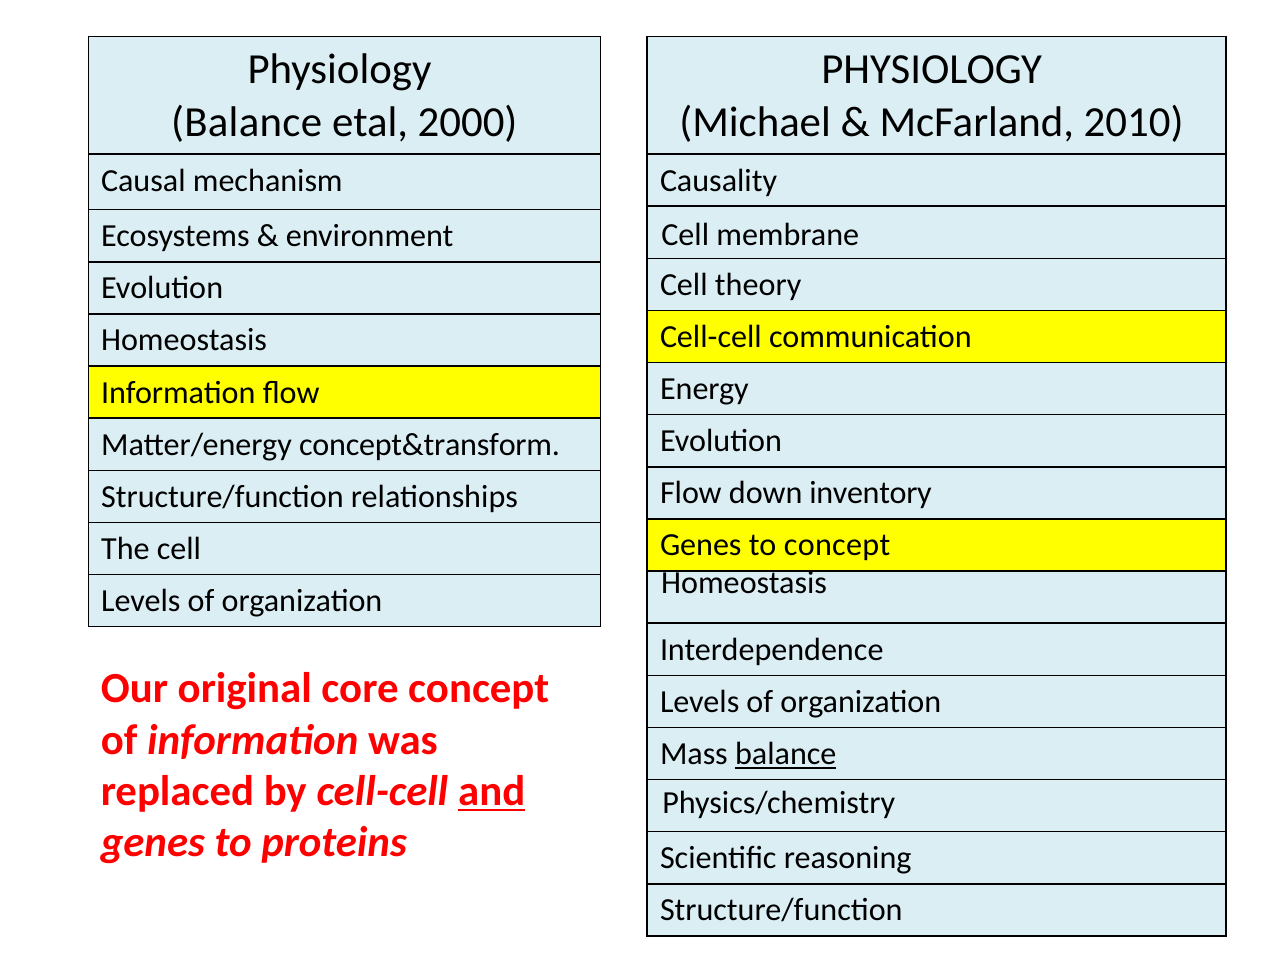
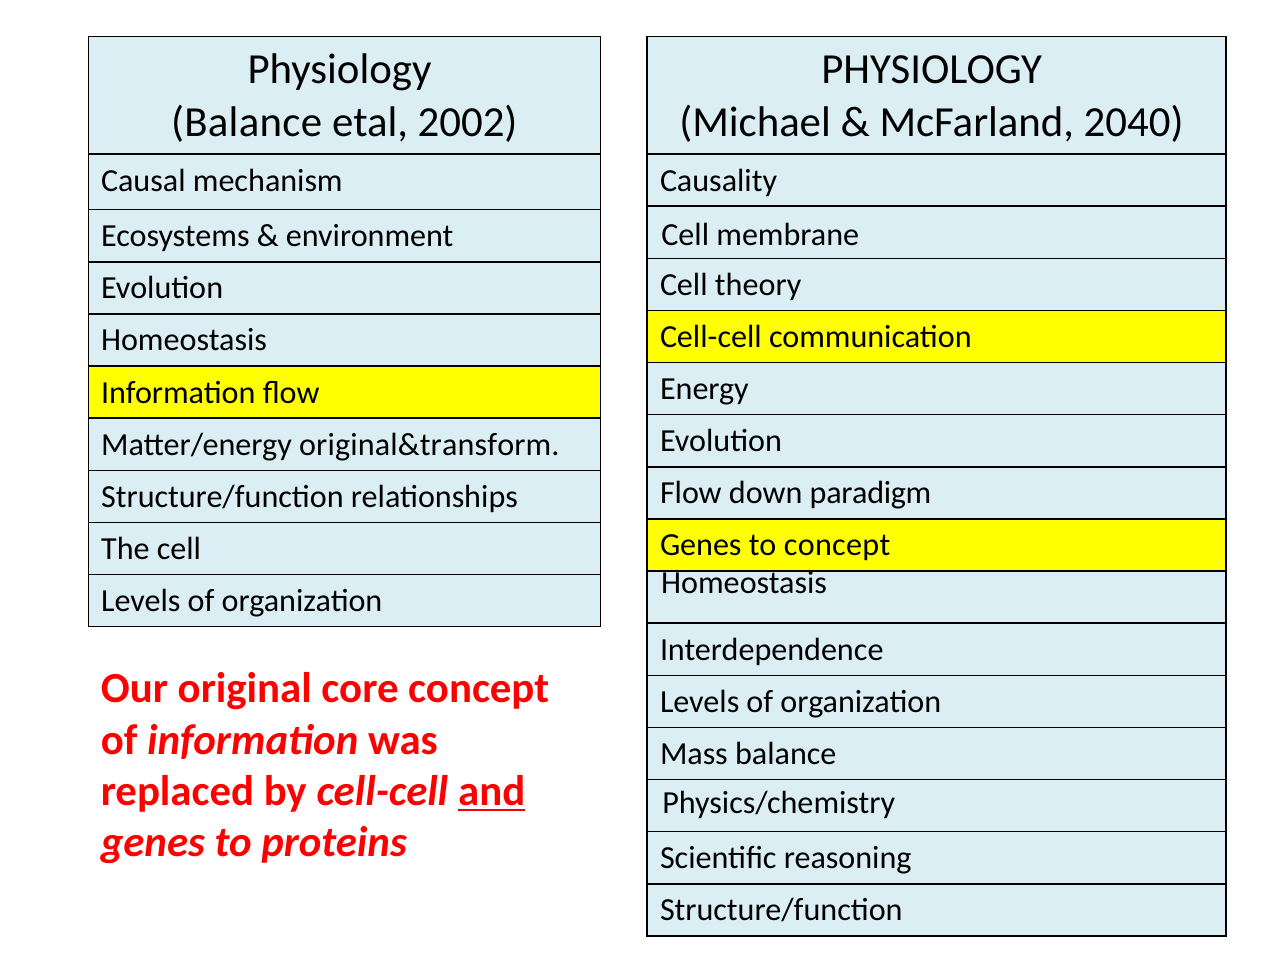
2000: 2000 -> 2002 (468, 122)
2010: 2010 -> 2040 (1134, 122)
concept&transform: concept&transform -> original&transform (429, 445)
inventory: inventory -> paradigm (871, 493)
balance underline: present -> none (786, 754)
